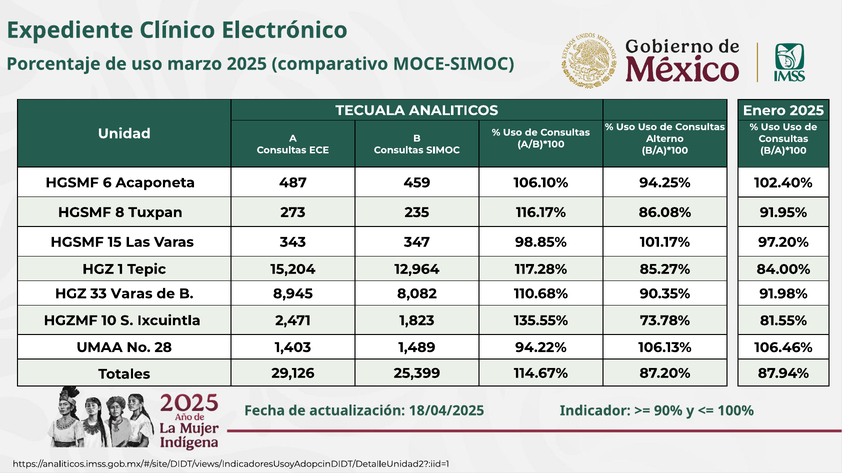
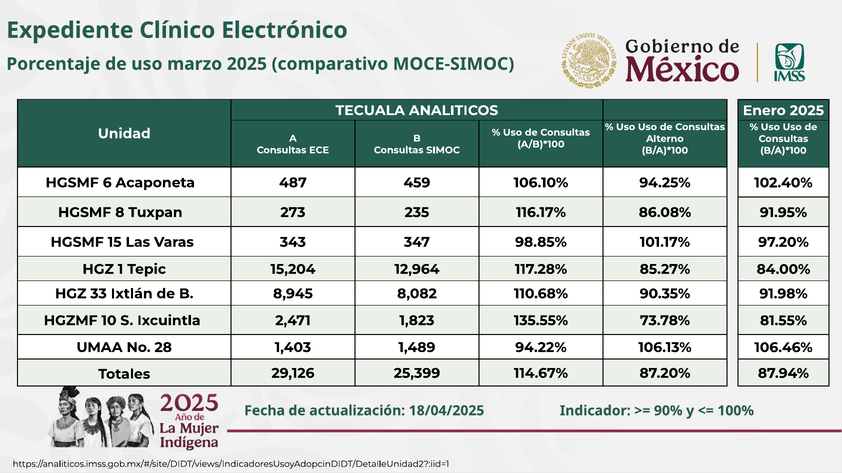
33 Varas: Varas -> Ixtlán (132, 294)
